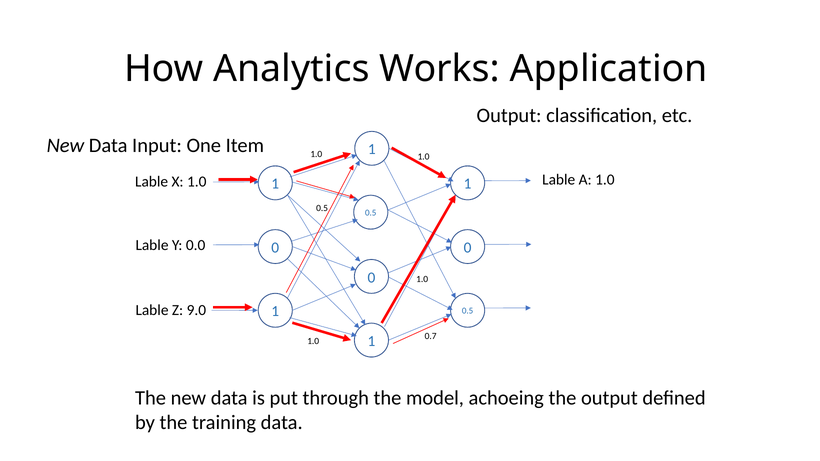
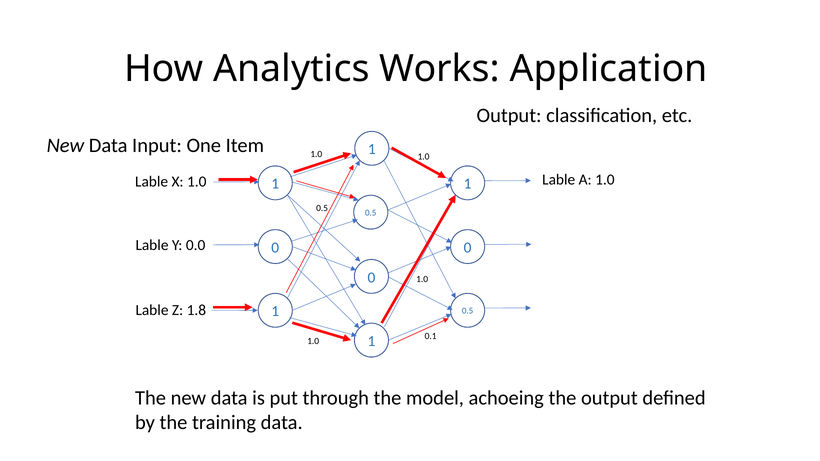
9.0: 9.0 -> 1.8 (196, 311)
0.7: 0.7 -> 0.1 (431, 336)
